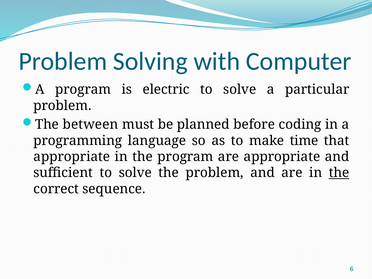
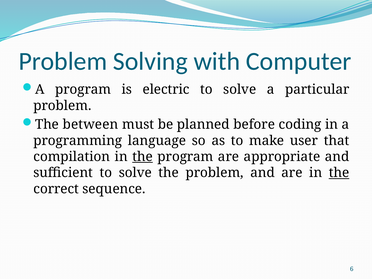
time: time -> user (304, 141)
appropriate: appropriate -> compilation (72, 157)
the underline: none -> present (143, 157)
